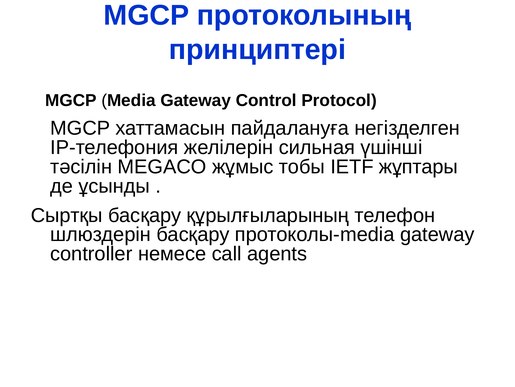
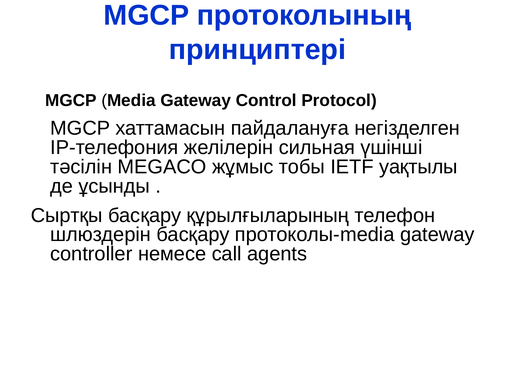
жұптары: жұптары -> уақтылы (418, 166)
